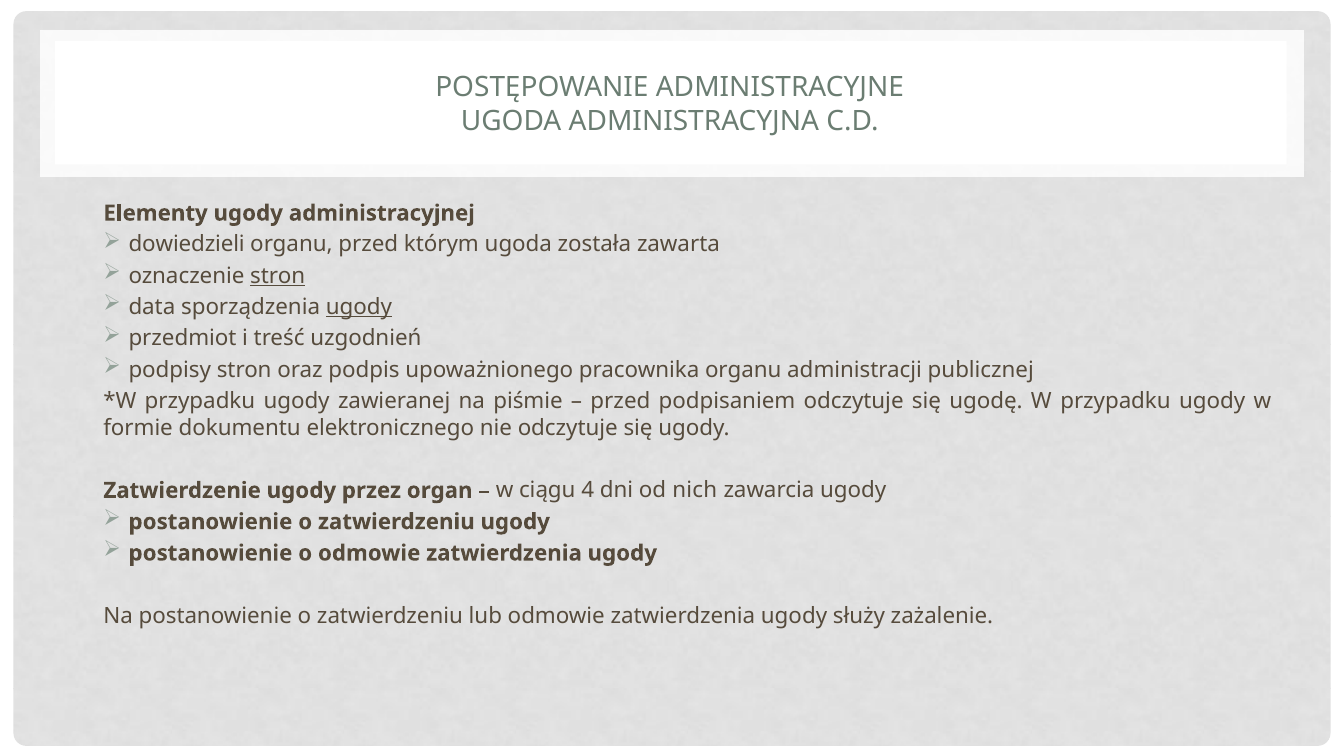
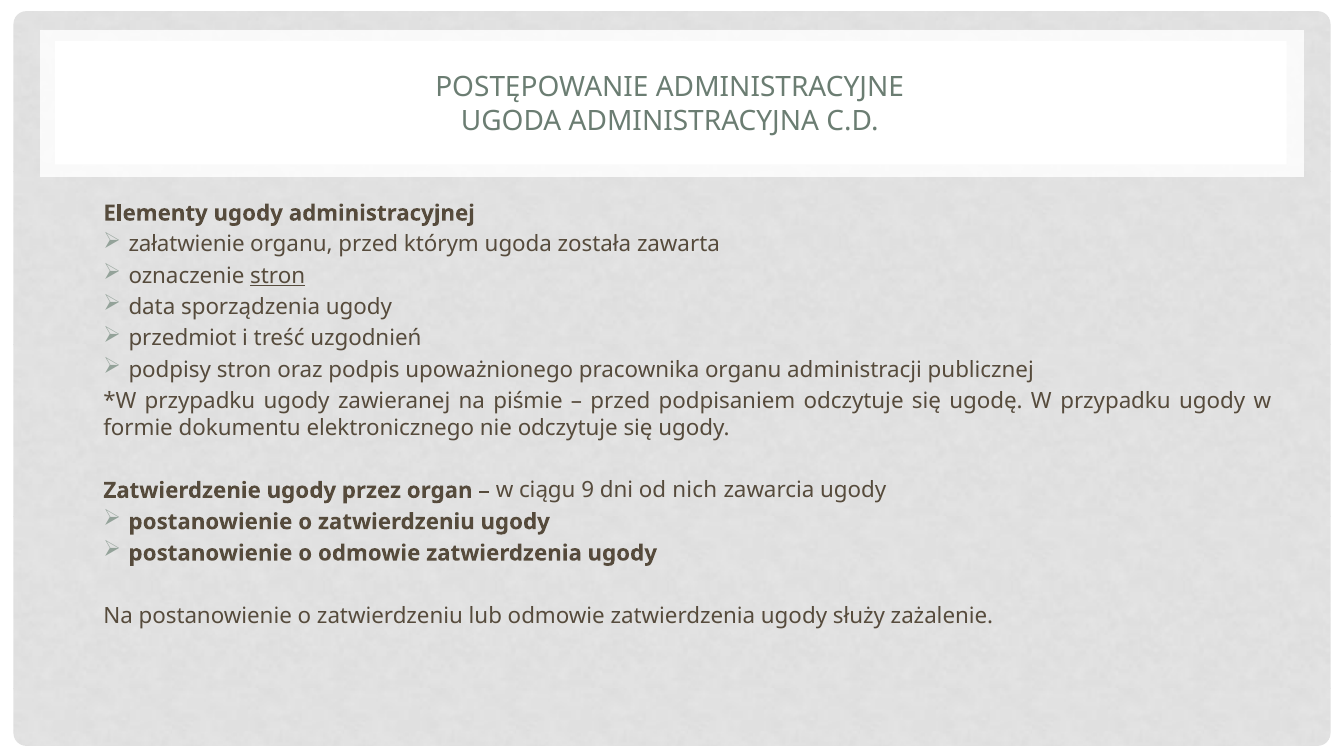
dowiedzieli: dowiedzieli -> załatwienie (187, 244)
ugody underline: present -> none (359, 307)
4: 4 -> 9 (588, 490)
